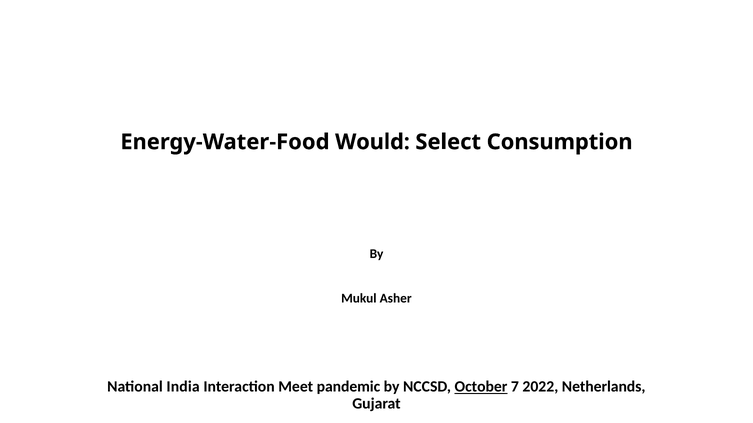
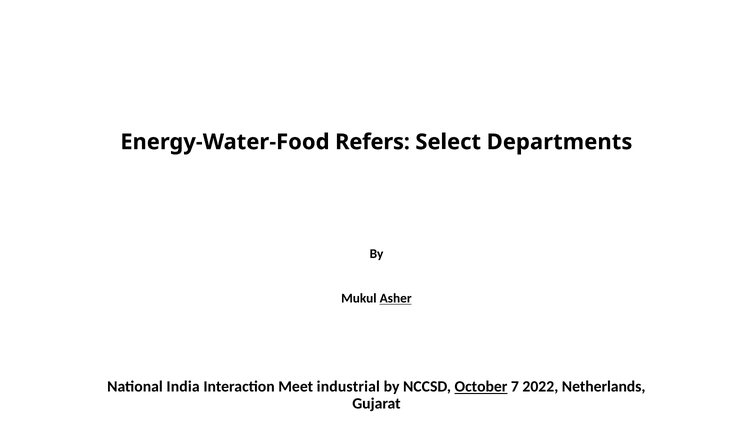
Would: Would -> Refers (373, 142)
Consumption: Consumption -> Departments (560, 142)
Asher underline: none -> present (396, 299)
pandemic: pandemic -> industrial (348, 387)
